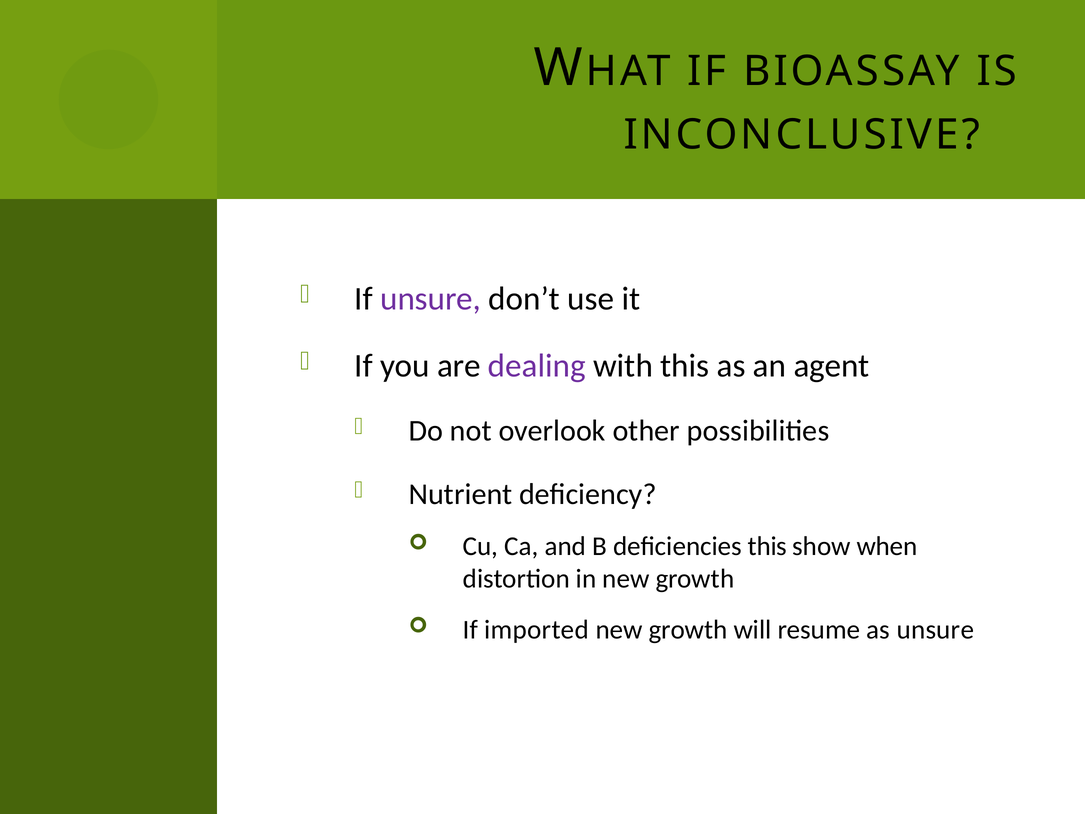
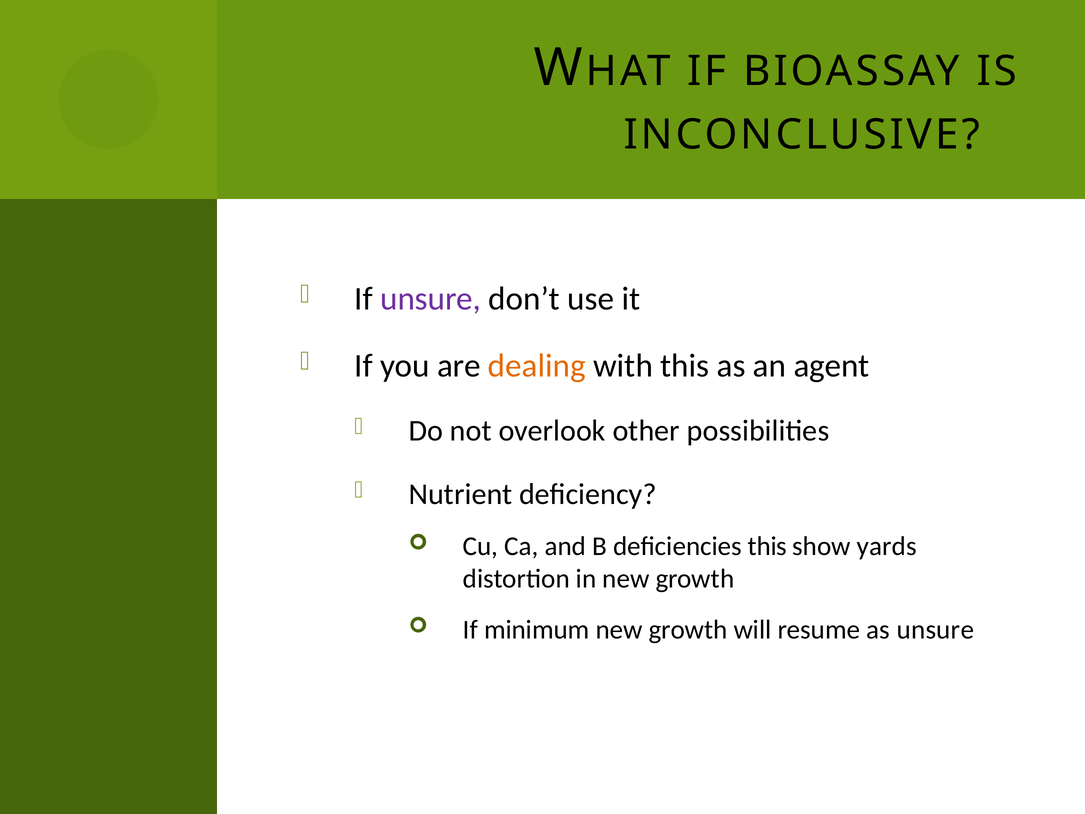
dealing colour: purple -> orange (537, 366)
when: when -> yards (887, 546)
imported: imported -> minimum (537, 629)
